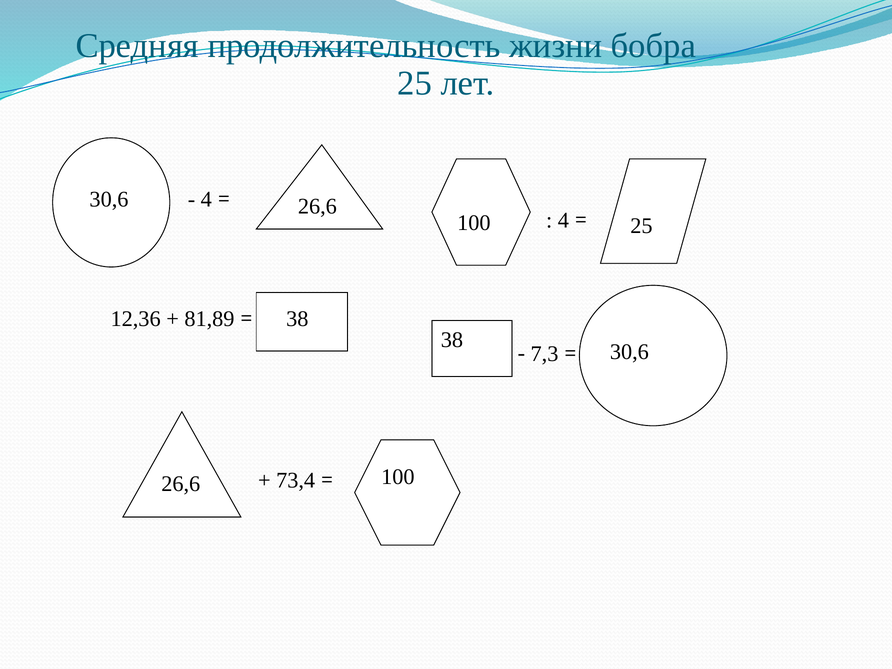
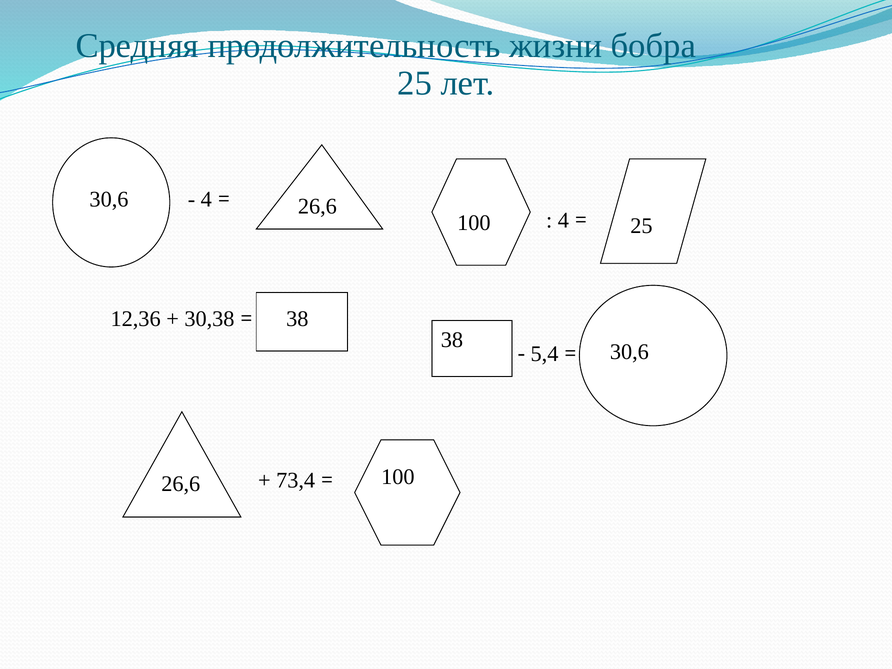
81,89: 81,89 -> 30,38 (209, 319)
7,3: 7,3 -> 5,4 (545, 354)
